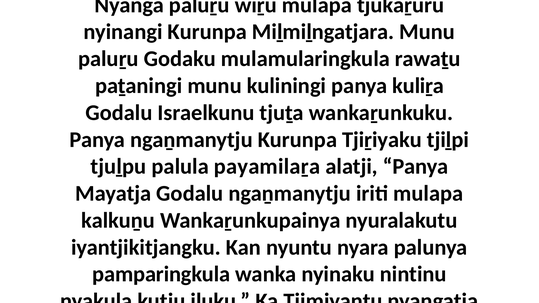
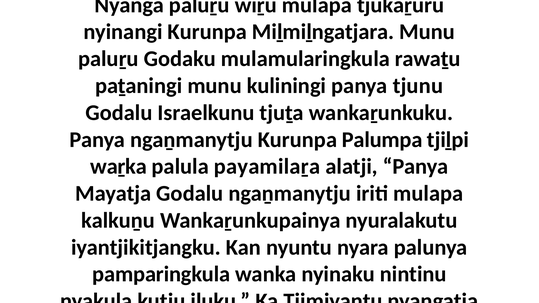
panya kuliṟa: kuliṟa -> tjunu (418, 86)
Tjiṟiyaku: Tjiṟiyaku -> Palumpa (382, 140)
tjuḻpu: tjuḻpu -> waṟka (119, 167)
